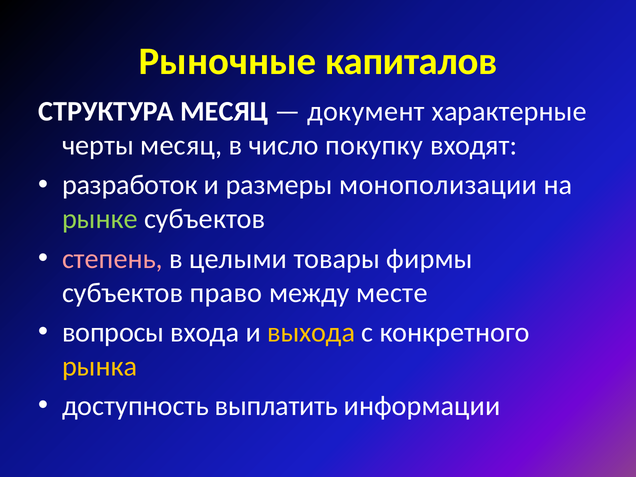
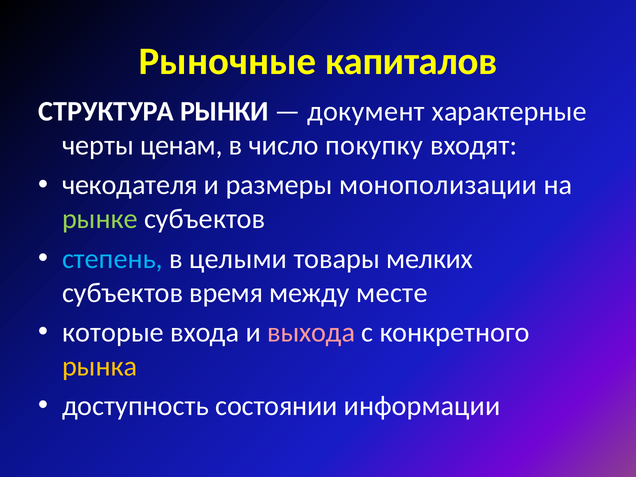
СТРУКТУРА МЕСЯЦ: МЕСЯЦ -> РЫНКИ (224, 112)
черты месяц: месяц -> ценам (181, 146)
разработок: разработок -> чекодателя (130, 185)
степень colour: pink -> light blue (112, 259)
фирмы: фирмы -> мелких (430, 259)
право: право -> время (226, 293)
вопросы: вопросы -> которые (113, 332)
выхода colour: yellow -> pink (311, 332)
выплатить: выплатить -> состоянии (277, 406)
